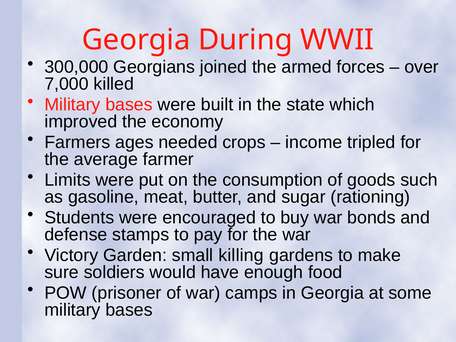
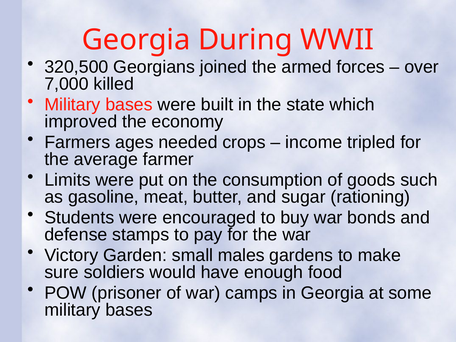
300,000: 300,000 -> 320,500 (76, 67)
killing: killing -> males (241, 255)
